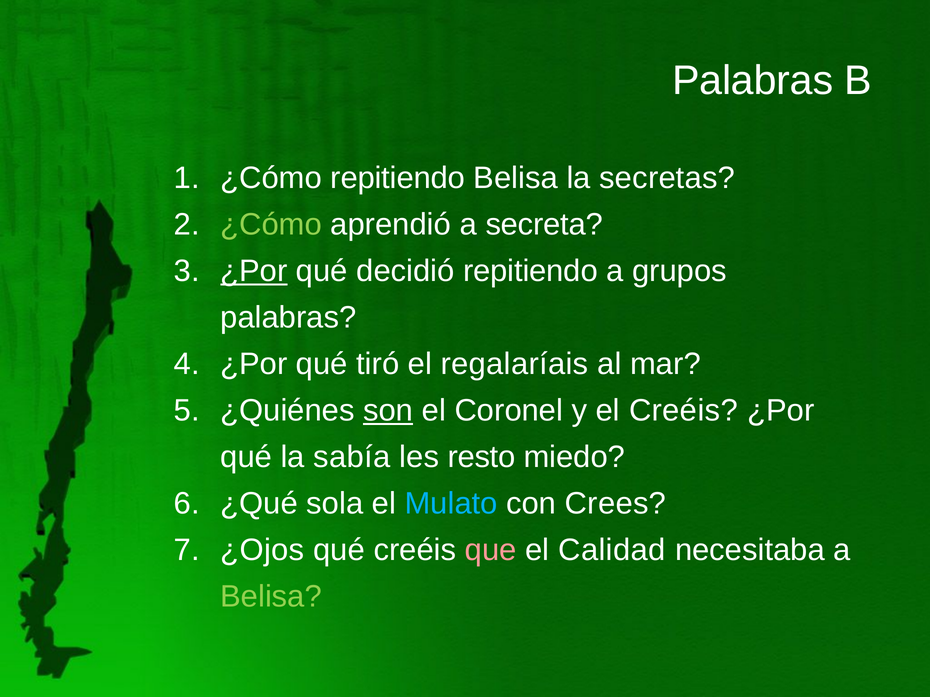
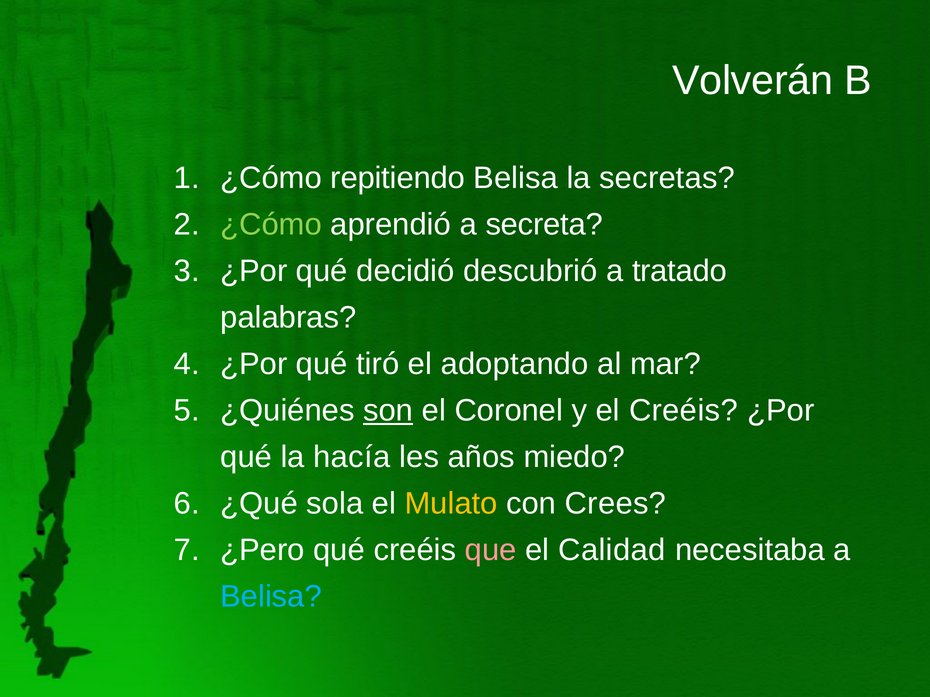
Palabras: Palabras -> Volverán (753, 80)
¿Por underline: present -> none (254, 271)
decidió repitiendo: repitiendo -> descubrió (530, 271)
grupos: grupos -> tratado (680, 271)
regalaríais: regalaríais -> adoptando (515, 364)
sabía: sabía -> hacía (352, 457)
resto: resto -> años (481, 457)
Mulato colour: light blue -> yellow (451, 504)
¿Ojos: ¿Ojos -> ¿Pero (263, 550)
Belisa colour: light green -> light blue (271, 597)
